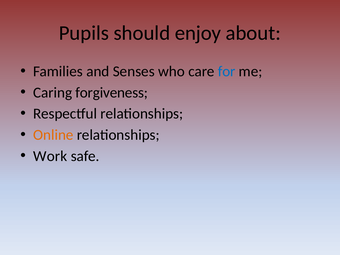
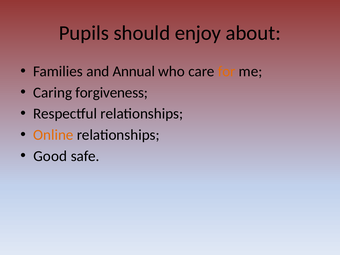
Senses: Senses -> Annual (134, 71)
for colour: blue -> orange (227, 71)
Work: Work -> Good (50, 156)
